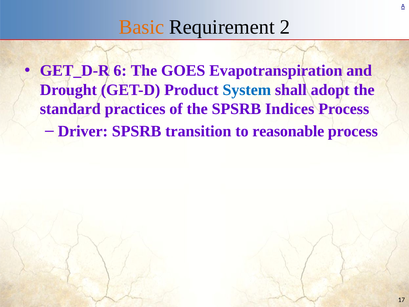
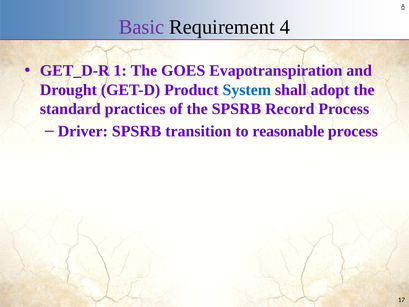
Basic colour: orange -> purple (141, 27)
2: 2 -> 4 (285, 27)
6: 6 -> 1 (120, 71)
Indices: Indices -> Record (290, 109)
